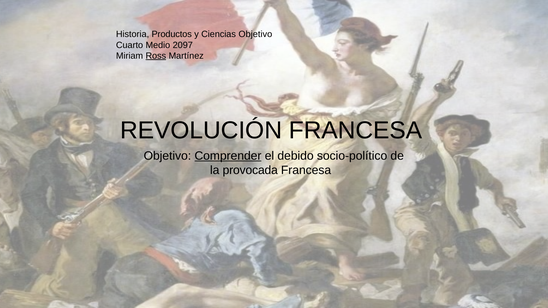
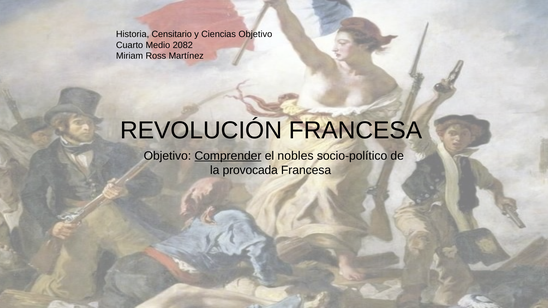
Productos: Productos -> Censitario (172, 34)
2097: 2097 -> 2082 (183, 45)
Ross underline: present -> none (156, 56)
debido: debido -> nobles (295, 156)
